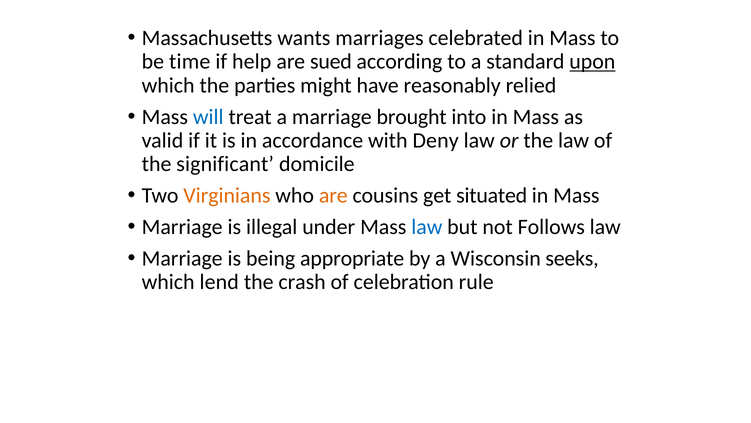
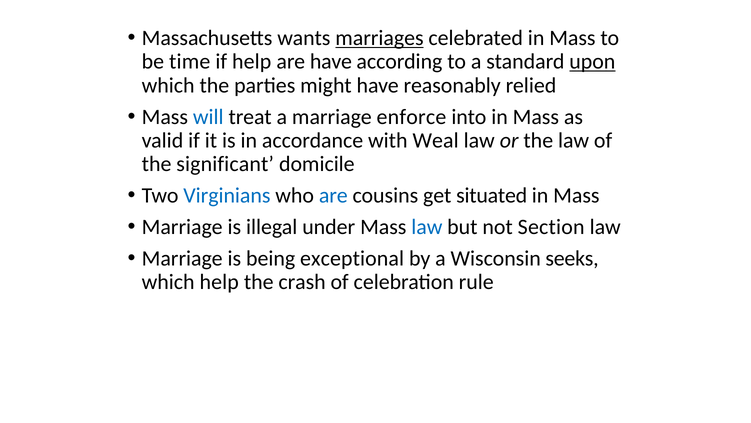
marriages underline: none -> present (379, 38)
are sued: sued -> have (331, 62)
brought: brought -> enforce (411, 117)
Deny: Deny -> Weal (436, 140)
Virginians colour: orange -> blue (227, 195)
are colour: orange -> blue (333, 195)
Follows: Follows -> Section (551, 227)
appropriate: appropriate -> exceptional (352, 258)
which lend: lend -> help (219, 282)
